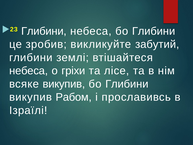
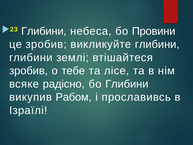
небеса бо Глибини: Глибини -> Провини (154, 31)
викликуйте забутий: забутий -> глибини (157, 44)
небеса: небеса -> зробив (28, 71)
гріхи: гріхи -> тебе (73, 71)
всяке викупив: викупив -> радісно (64, 84)
